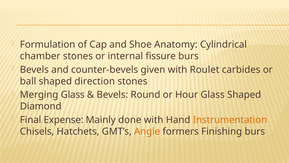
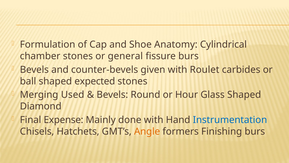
internal: internal -> general (125, 56)
direction: direction -> expected (95, 81)
Merging Glass: Glass -> Used (73, 95)
Instrumentation colour: orange -> blue (230, 120)
